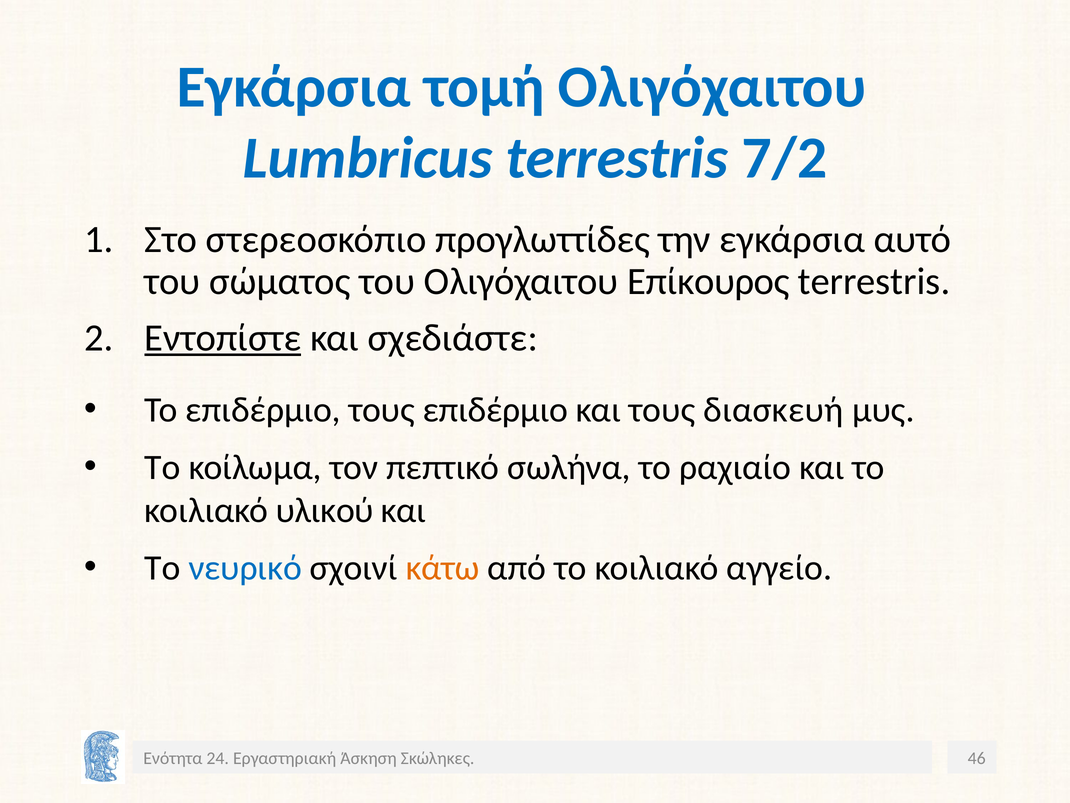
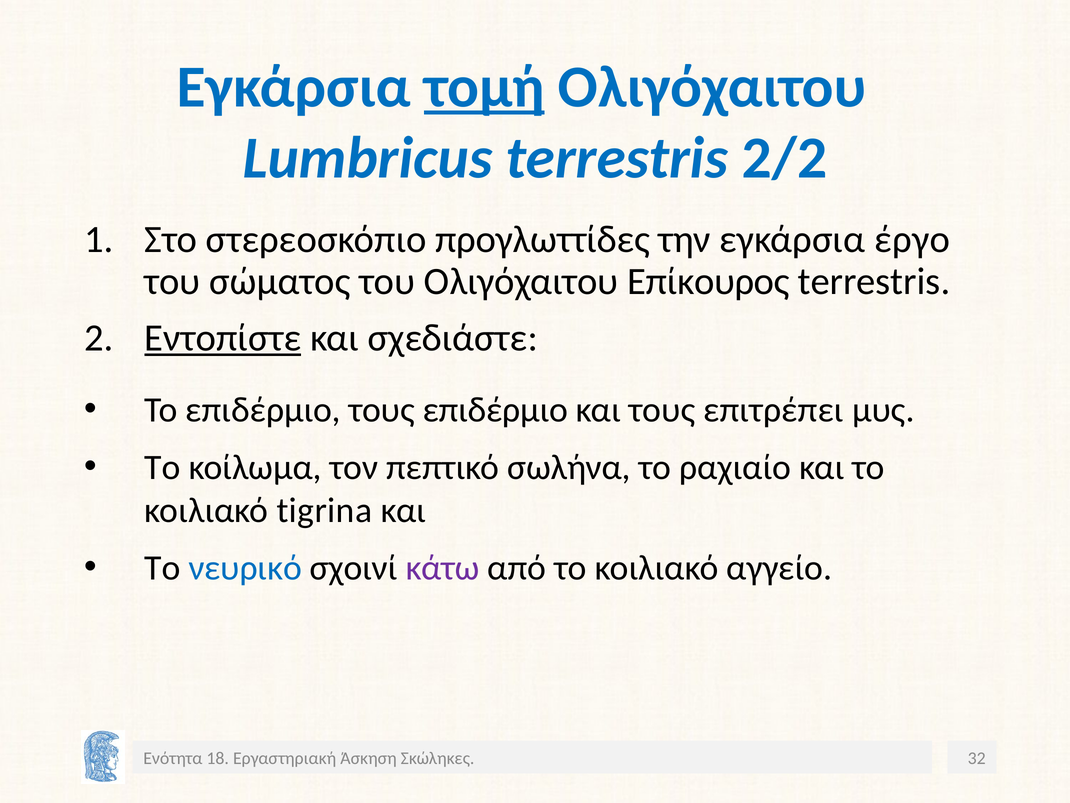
τομή underline: none -> present (484, 87)
7/2: 7/2 -> 2/2 (785, 158)
αυτό: αυτό -> έργο (912, 240)
διασκευή: διασκευή -> επιτρέπει (773, 410)
υλικού: υλικού -> tigrina (324, 510)
κάτω colour: orange -> purple (443, 568)
24: 24 -> 18 (218, 758)
46: 46 -> 32 (977, 758)
